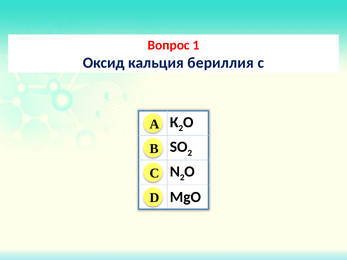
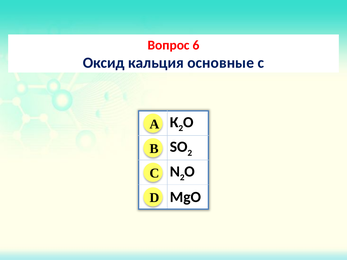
1: 1 -> 6 (196, 45)
бериллия: бериллия -> основные (221, 63)
